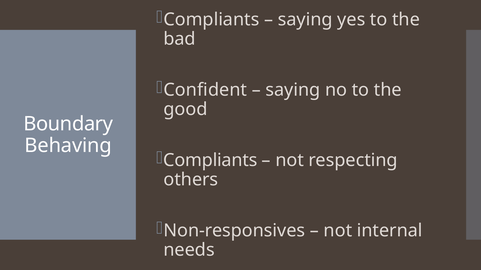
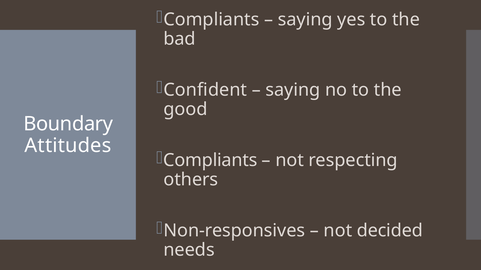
Behaving: Behaving -> Attitudes (68, 146)
internal: internal -> decided (390, 231)
